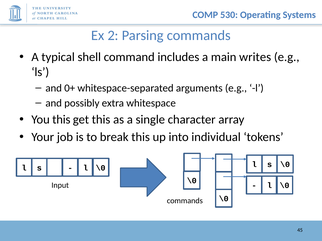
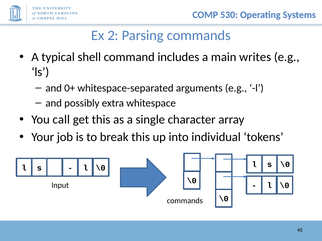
You this: this -> call (61, 120)
